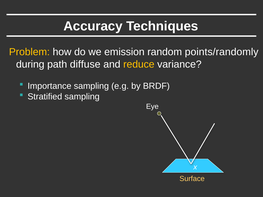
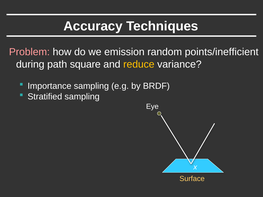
Problem colour: yellow -> pink (29, 52)
points/randomly: points/randomly -> points/inefficient (222, 52)
diffuse: diffuse -> square (85, 64)
